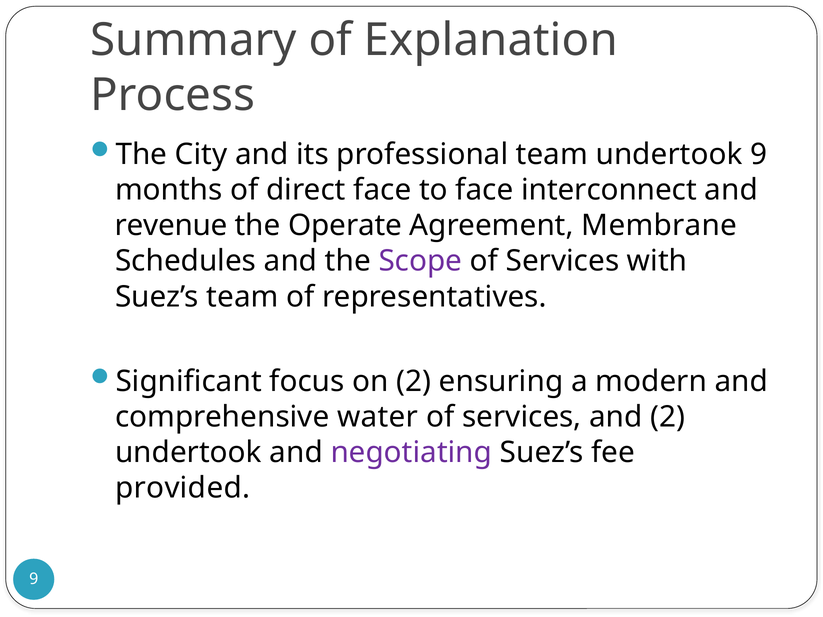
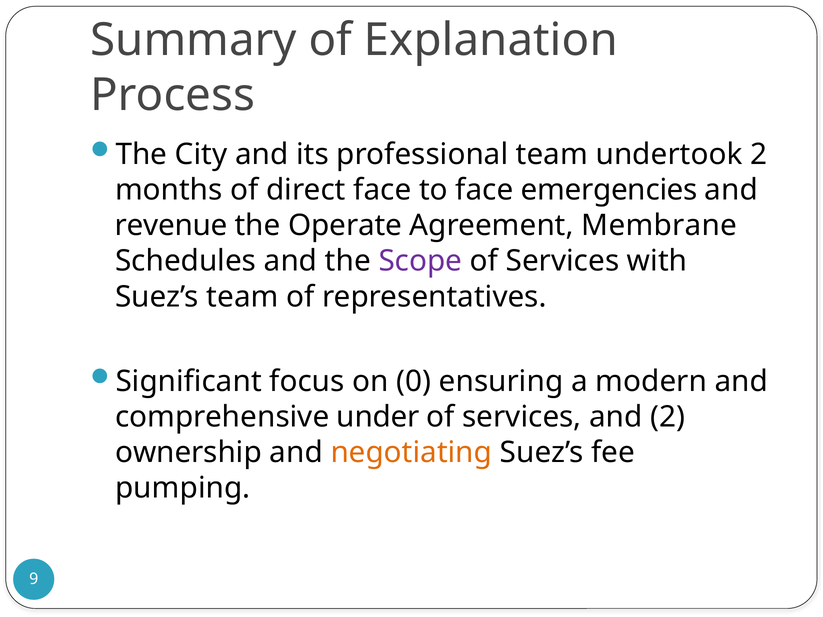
undertook 9: 9 -> 2 (759, 154)
interconnect: interconnect -> emergencies (609, 190)
on 2: 2 -> 0 (414, 381)
water: water -> under (378, 417)
undertook: undertook -> ownership (188, 453)
negotiating colour: purple -> orange (411, 453)
provided: provided -> pumping (183, 488)
